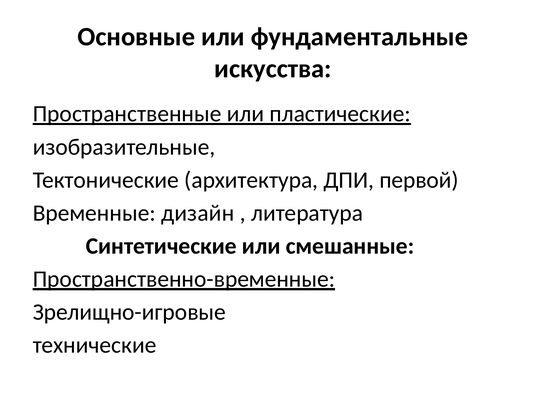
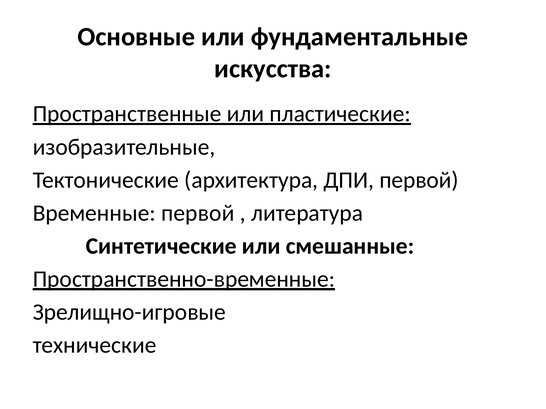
Временные дизайн: дизайн -> первой (198, 213)
